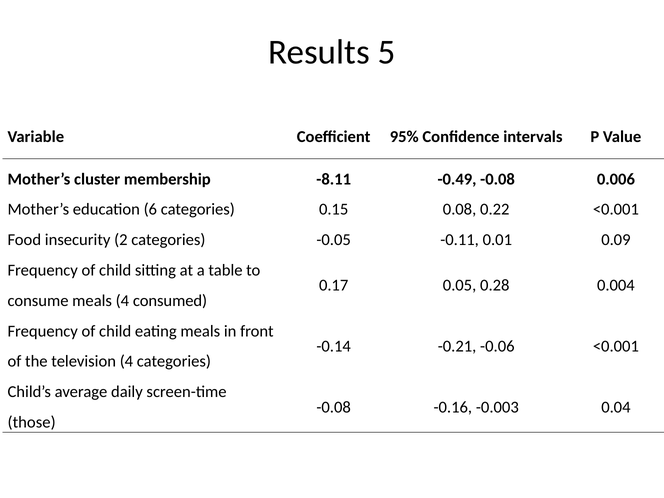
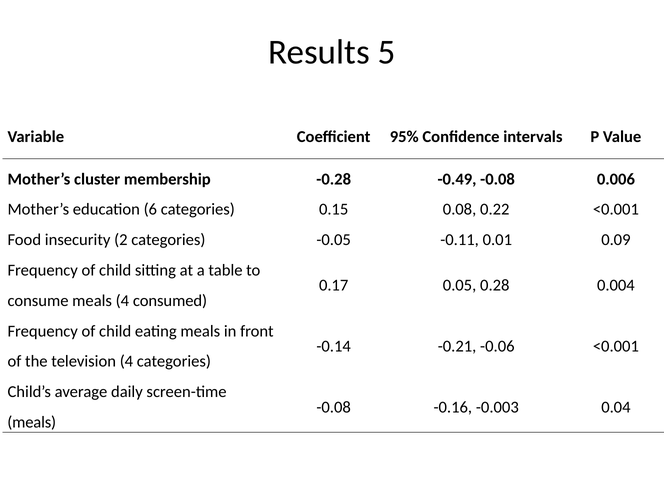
-8.11: -8.11 -> -0.28 (334, 179)
those: those -> meals (32, 422)
